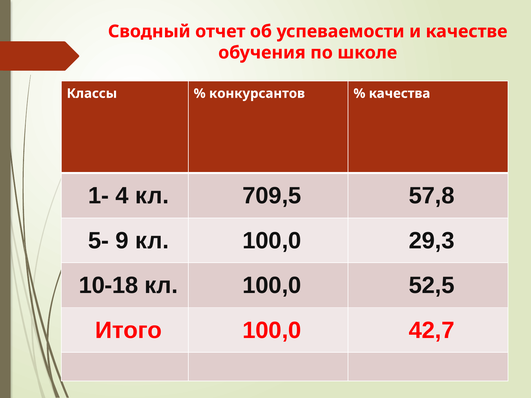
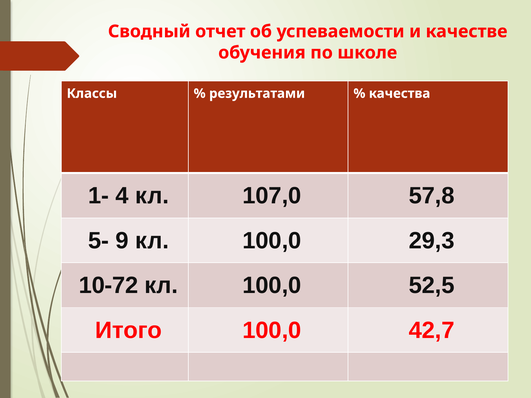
конкурсантов: конкурсантов -> результатами (257, 94)
709,5: 709,5 -> 107,0 (272, 196)
10-18: 10-18 -> 10-72 (109, 286)
